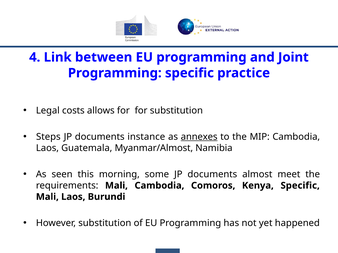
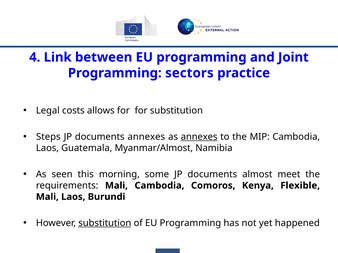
Programming specific: specific -> sectors (189, 73)
documents instance: instance -> annexes (146, 137)
Kenya Specific: Specific -> Flexible (300, 186)
substitution underline: none -> present (105, 223)
